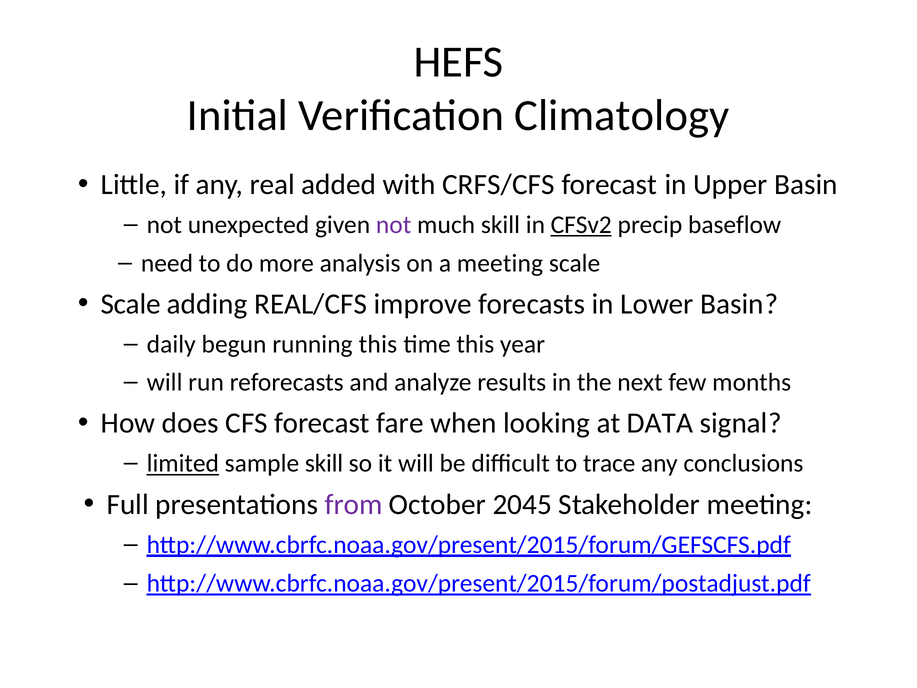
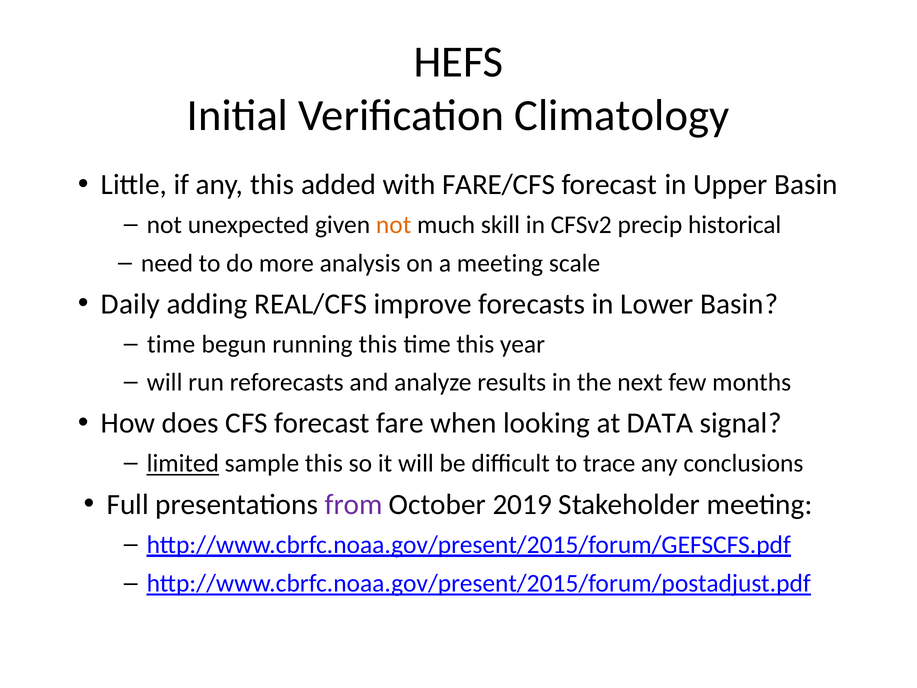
any real: real -> this (272, 185)
CRFS/CFS: CRFS/CFS -> FARE/CFS (499, 185)
not colour: purple -> orange (394, 225)
CFSv2 underline: present -> none (581, 225)
baseflow: baseflow -> historical (735, 225)
Scale: Scale -> Daily (130, 304)
daily: daily -> time (171, 344)
sample skill: skill -> this (324, 463)
2045: 2045 -> 2019 (522, 504)
